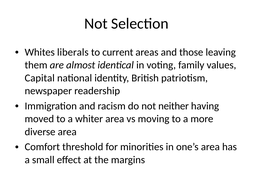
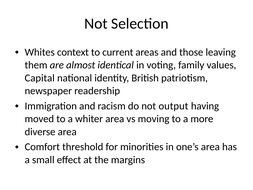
liberals: liberals -> context (73, 52)
neither: neither -> output (173, 106)
